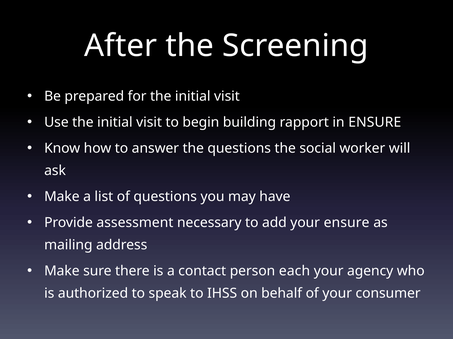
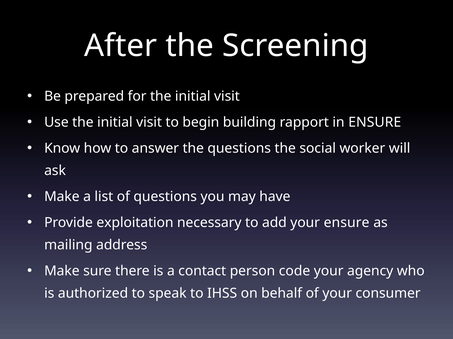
assessment: assessment -> exploitation (135, 223)
each: each -> code (295, 271)
